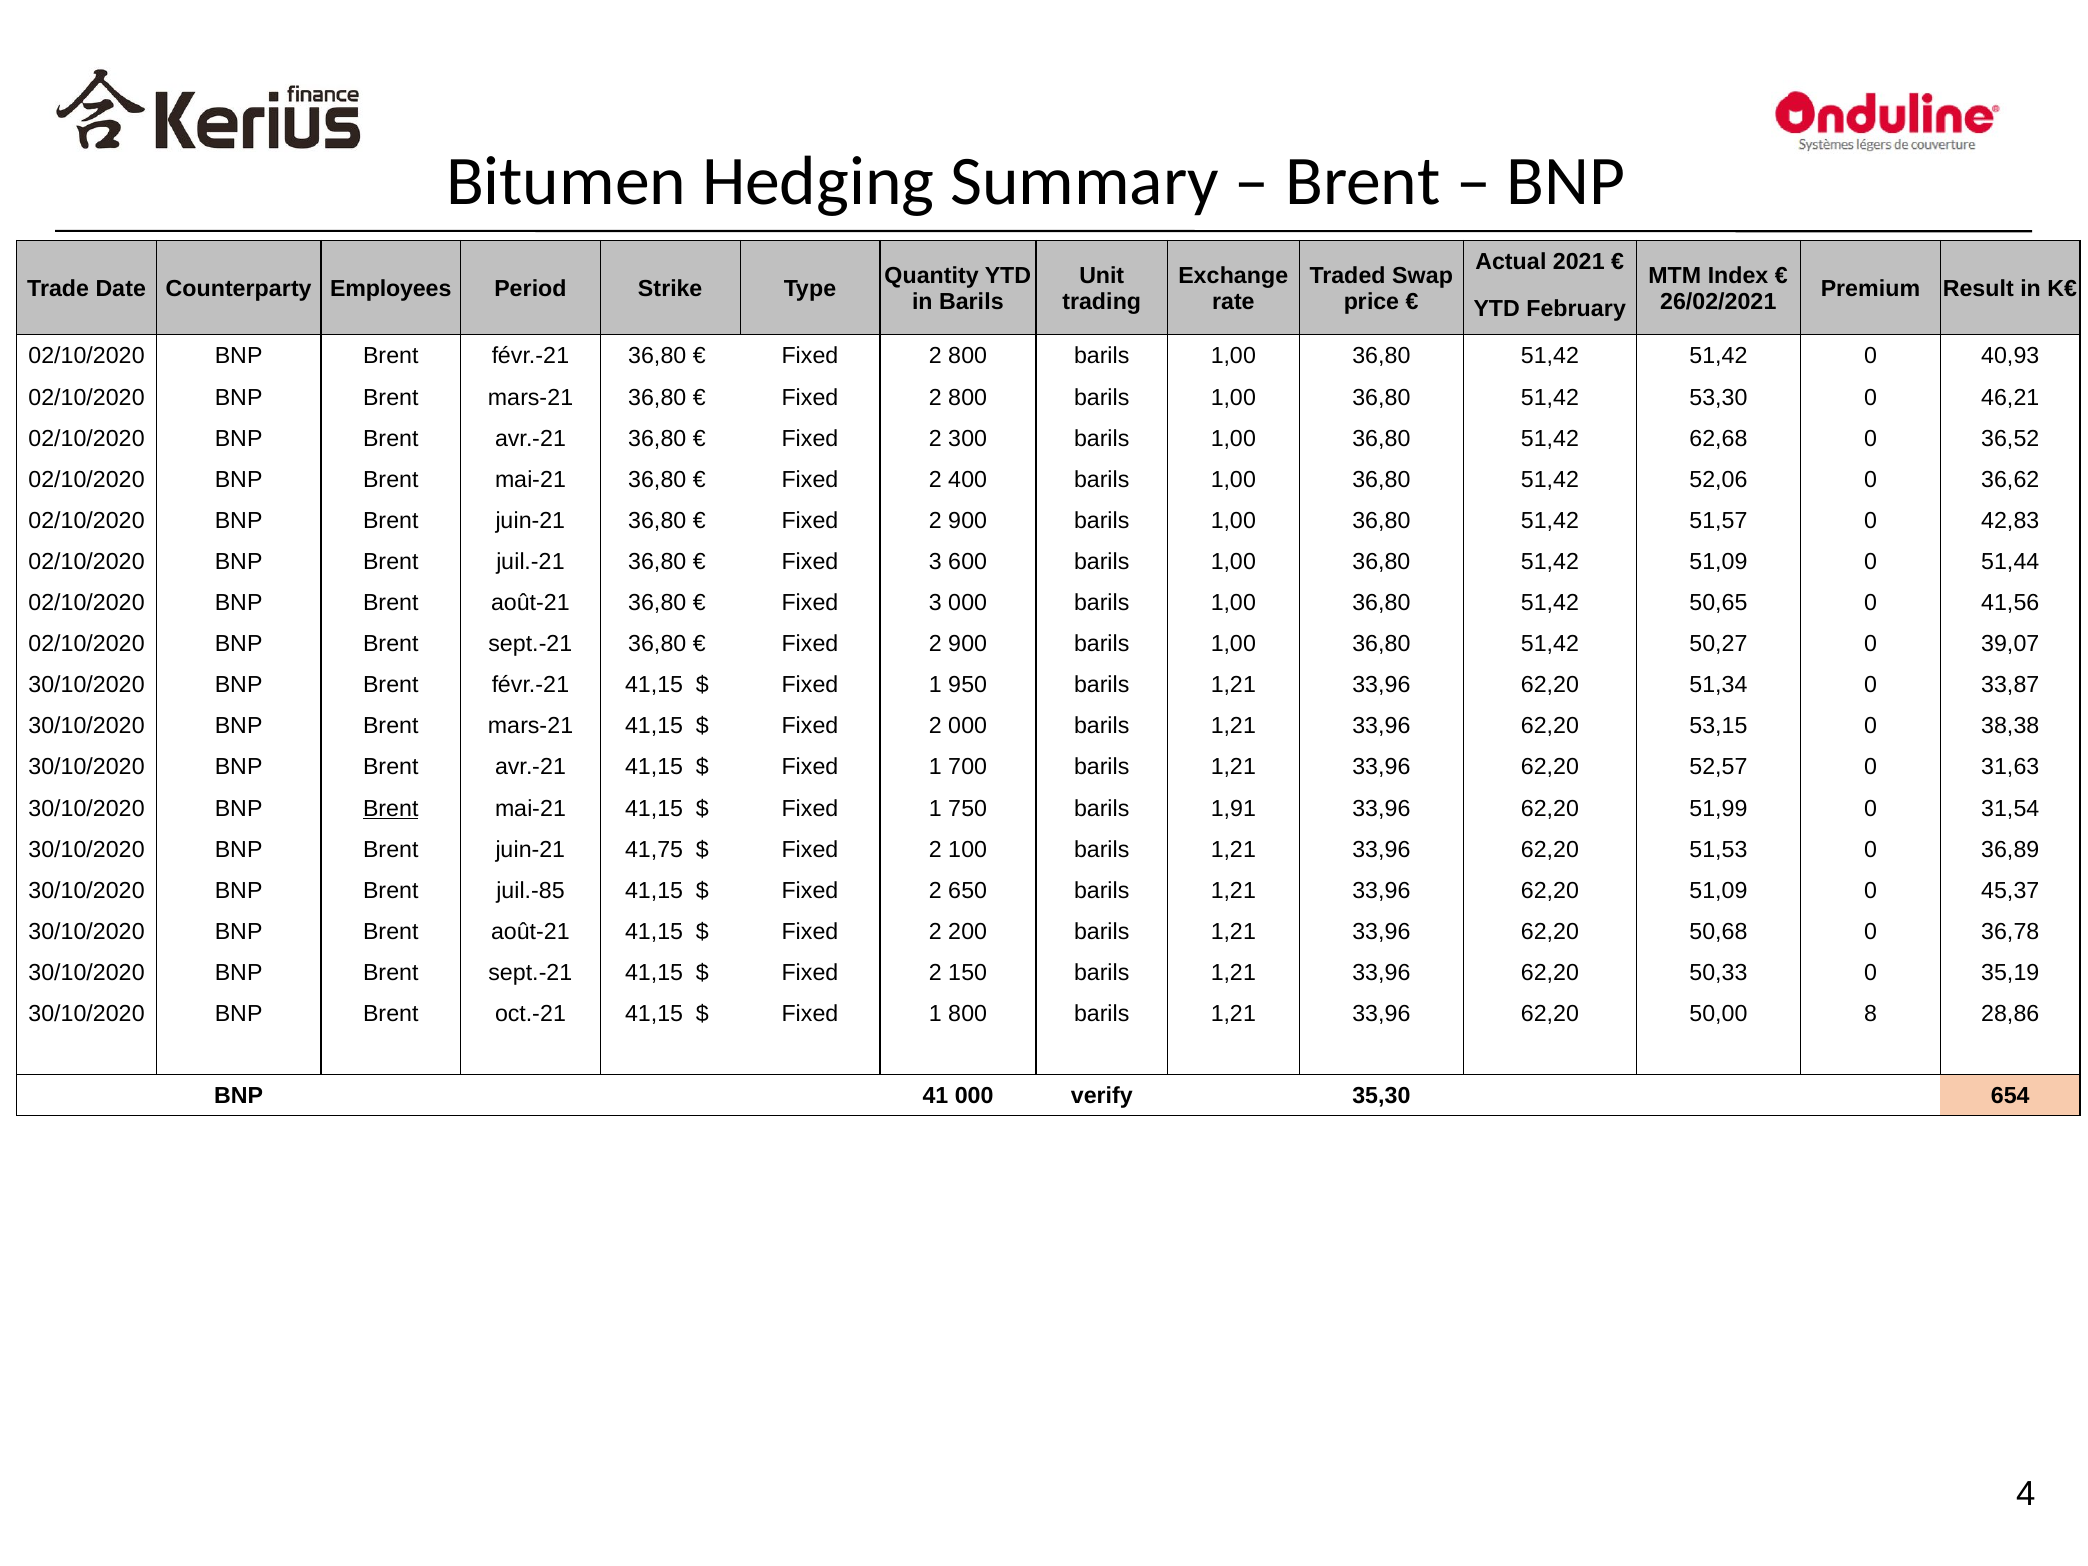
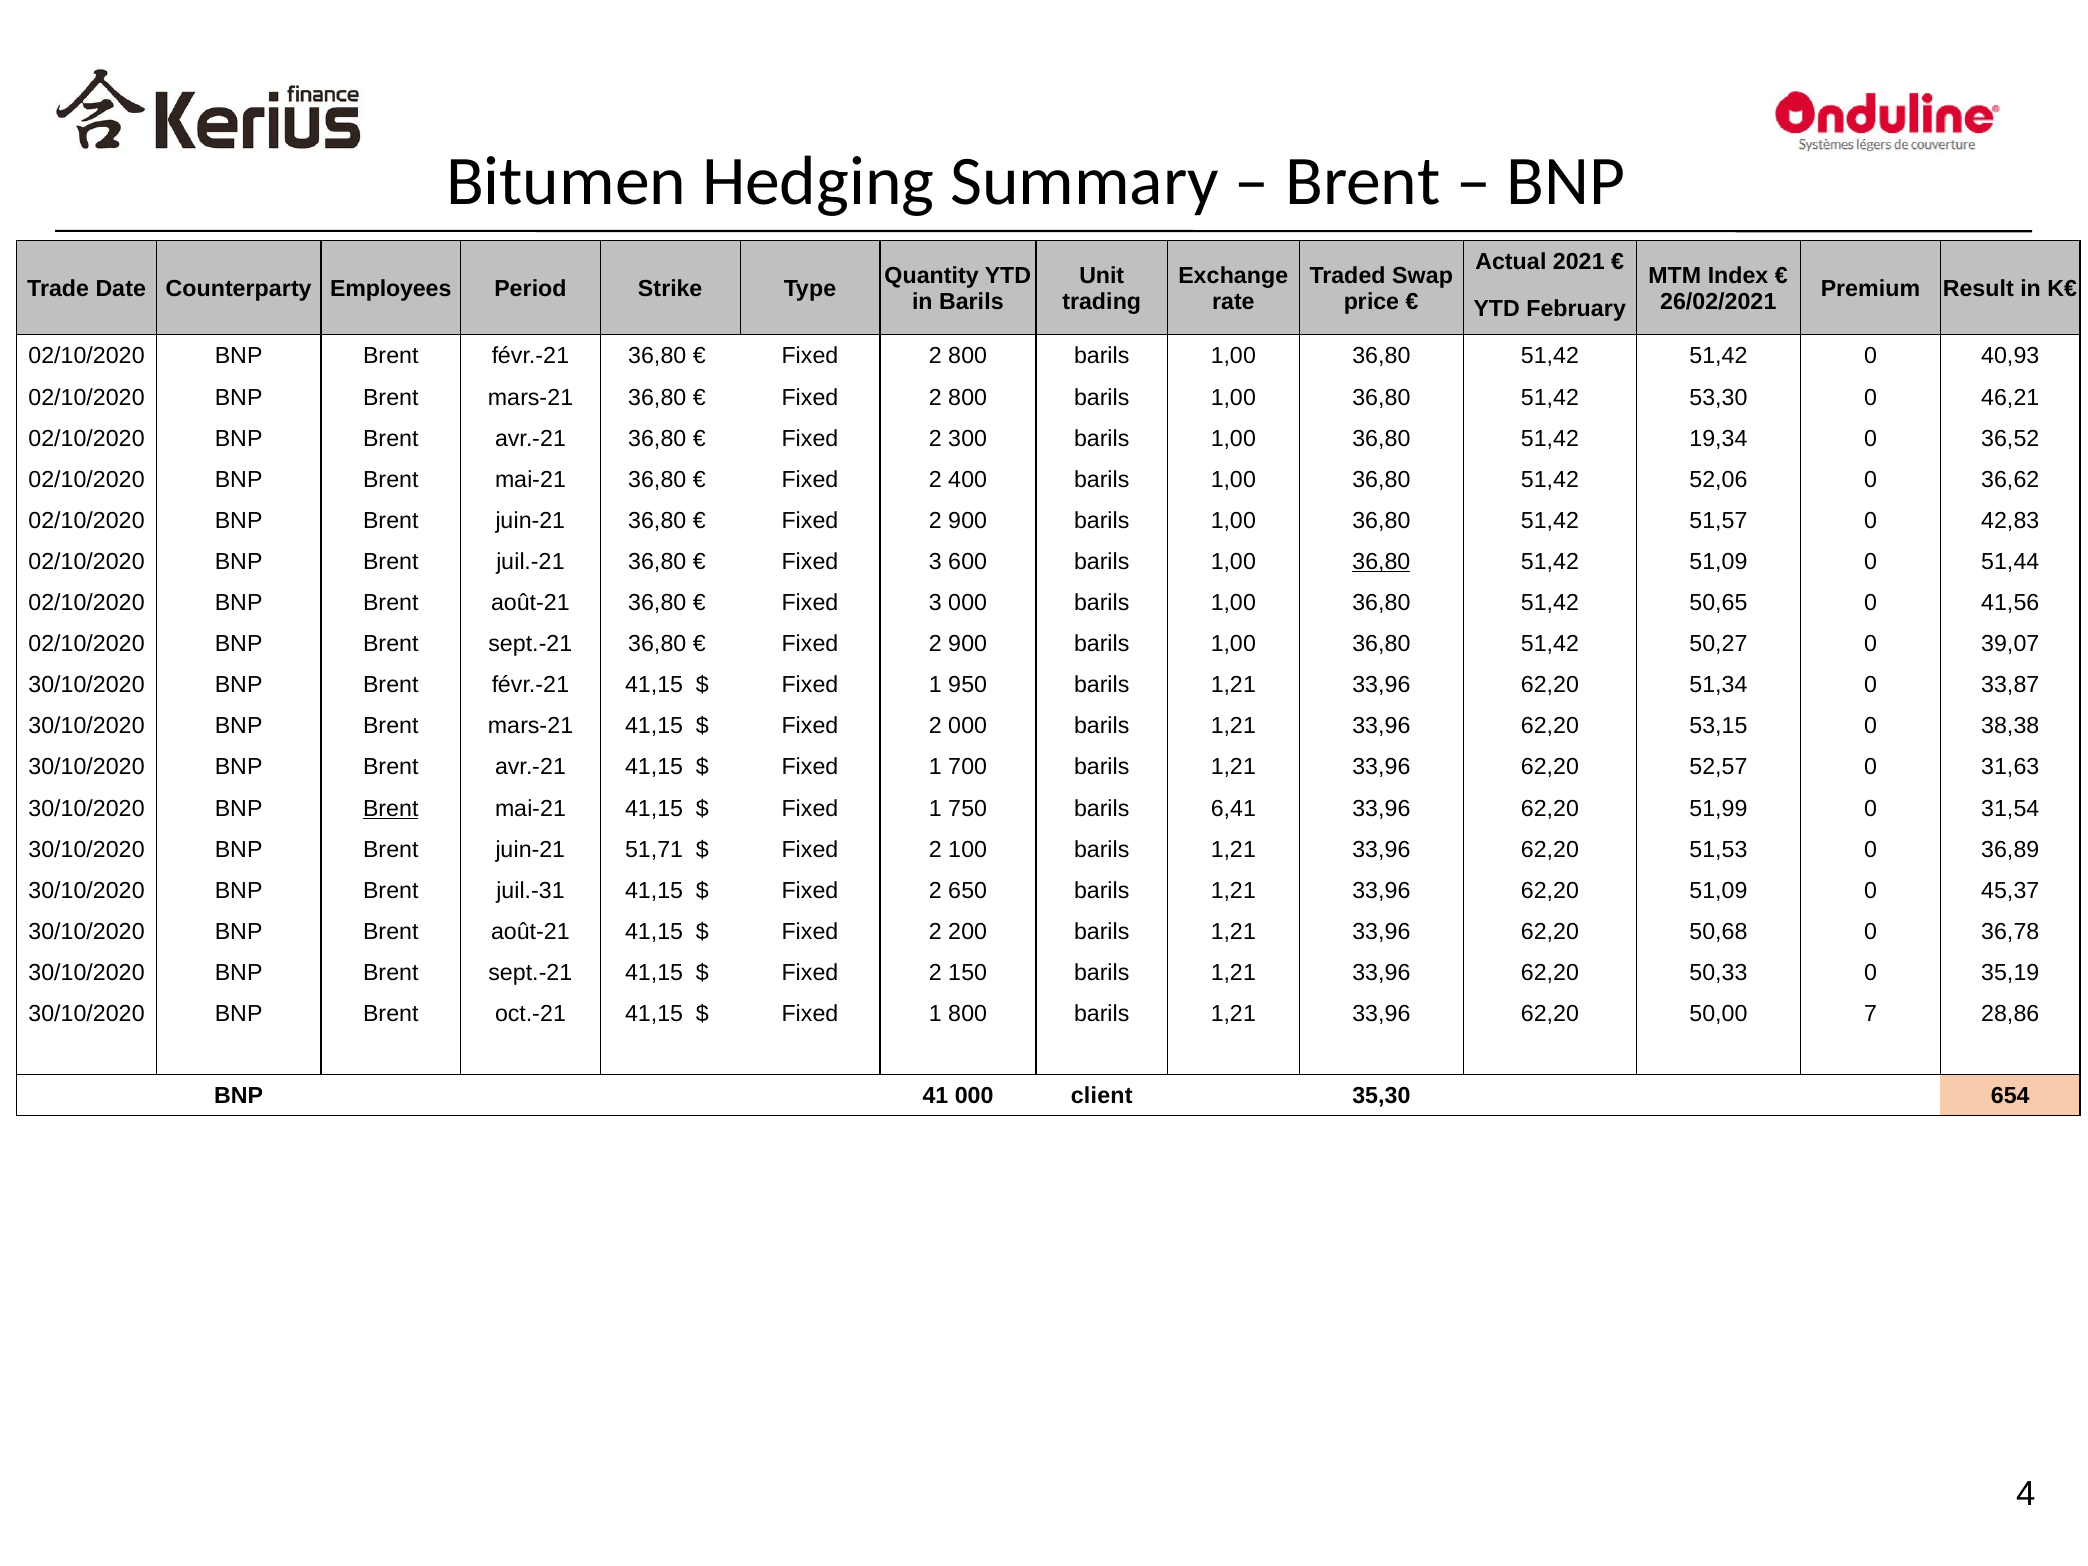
62,68: 62,68 -> 19,34 (1718, 438)
36,80 underline: none -> present (1381, 562)
1,91: 1,91 -> 6,41 (1233, 808)
41,75: 41,75 -> 51,71 (654, 849)
juil.-85: juil.-85 -> juil.-31 (530, 891)
8: 8 -> 7 (1871, 1014)
verify: verify -> client (1102, 1096)
